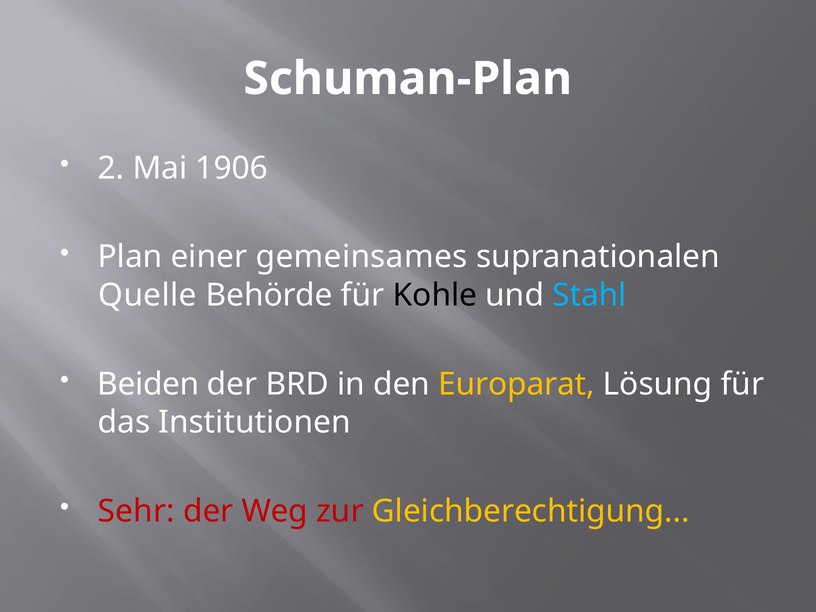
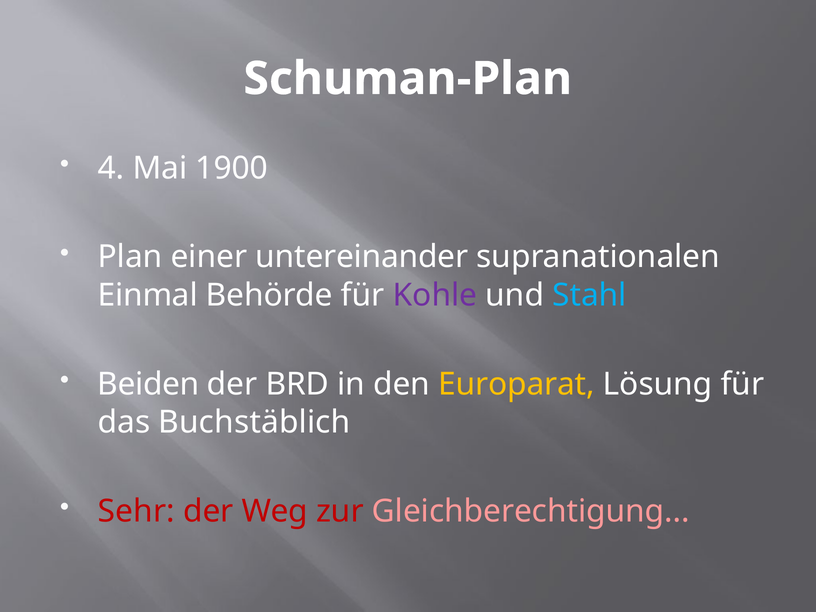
2: 2 -> 4 (111, 168)
1906: 1906 -> 1900 (232, 168)
gemeinsames: gemeinsames -> untereinander (362, 257)
Quelle: Quelle -> Einmal (148, 295)
Kohle colour: black -> purple (435, 295)
Institutionen: Institutionen -> Buchstäblich (254, 422)
Gleichberechtigung colour: yellow -> pink (531, 511)
